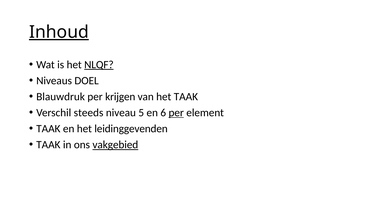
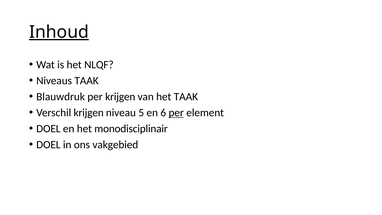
NLQF underline: present -> none (99, 65)
Niveaus DOEL: DOEL -> TAAK (87, 81)
Verschil steeds: steeds -> krijgen (89, 113)
TAAK: TAAK -> DOEL (48, 129)
leidinggevenden: leidinggevenden -> monodisciplinair (131, 129)
TAAK: TAAK -> DOEL (48, 145)
vakgebied underline: present -> none (115, 145)
